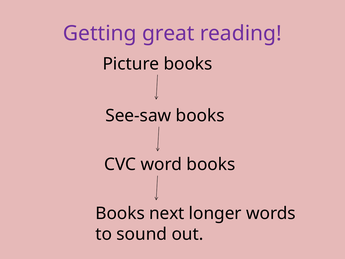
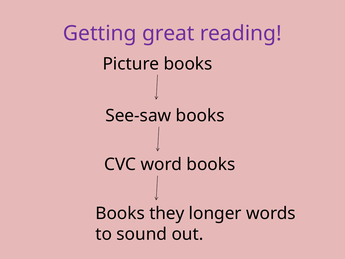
next: next -> they (167, 213)
